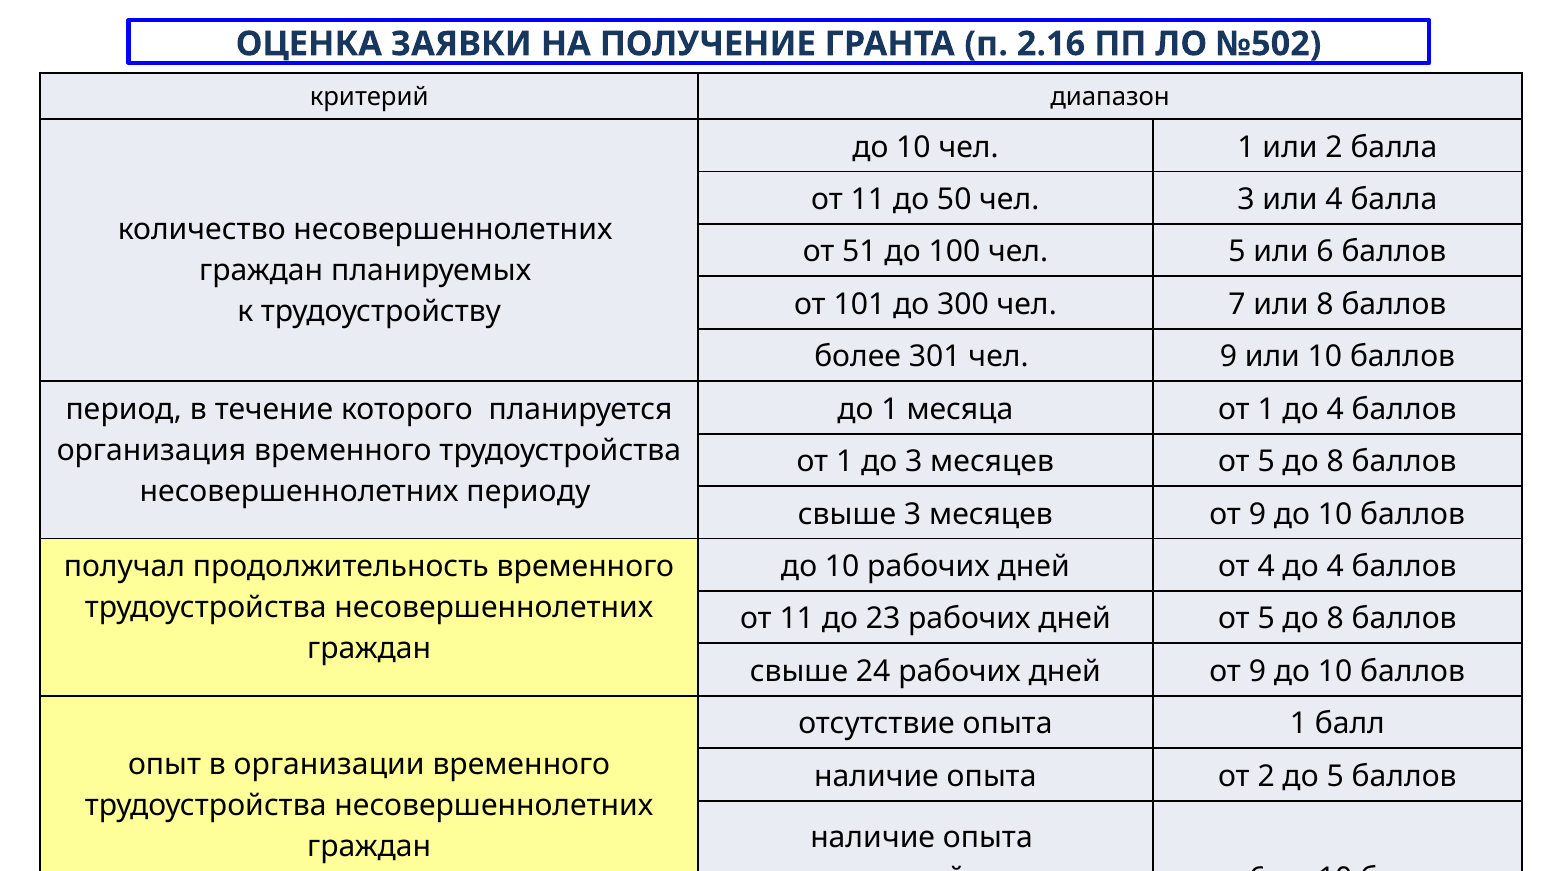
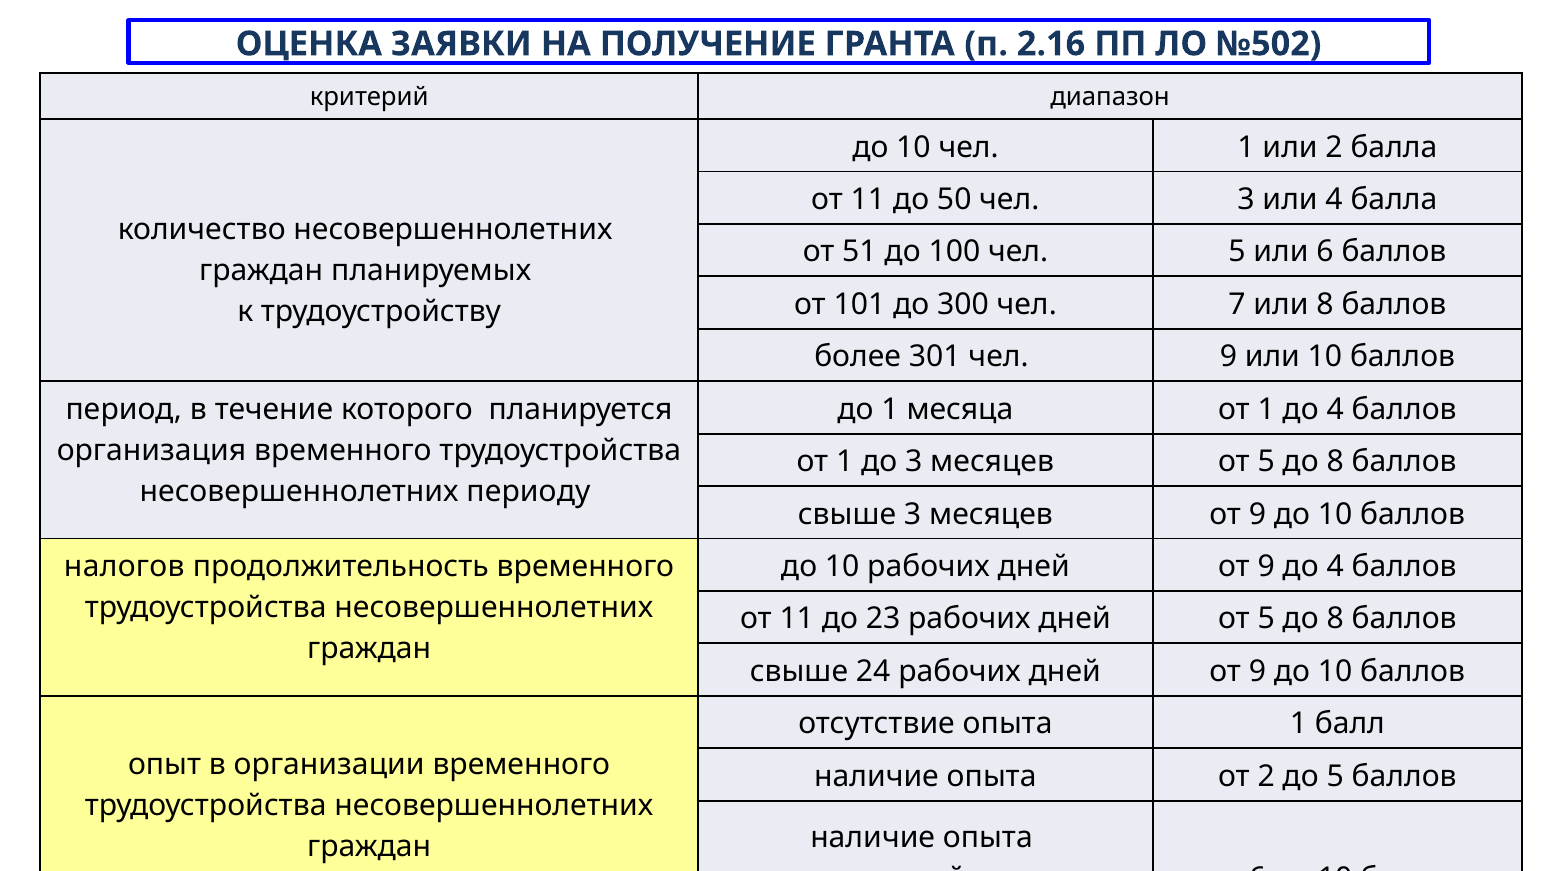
получал: получал -> налогов (124, 566)
4: 4 -> 9 (1266, 566)
